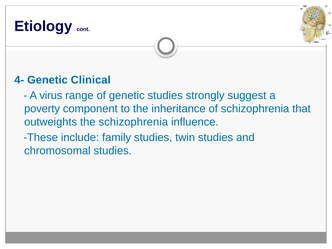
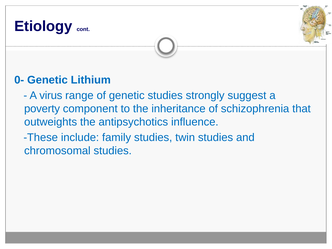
4-: 4- -> 0- (19, 80)
Clinical: Clinical -> Lithium (91, 80)
the schizophrenia: schizophrenia -> antipsychotics (133, 122)
